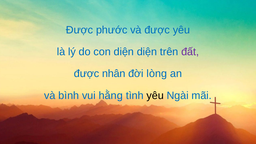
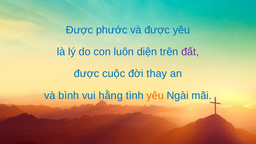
con diện: diện -> luôn (124, 52)
nhân: nhân -> cuộc (114, 74)
lòng: lòng -> thay (157, 74)
yêu colour: black -> orange (155, 96)
